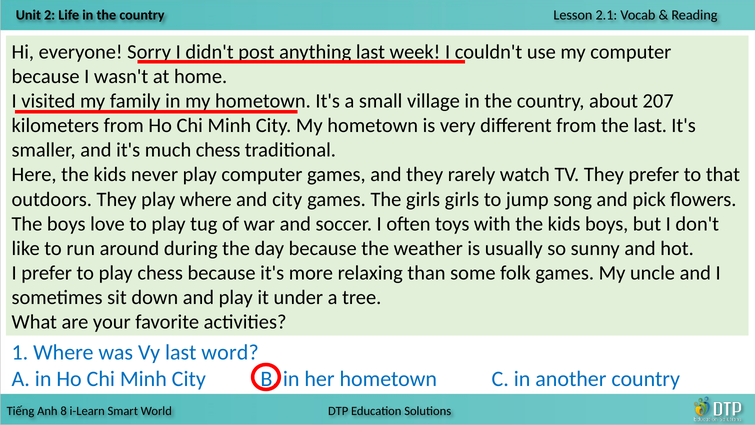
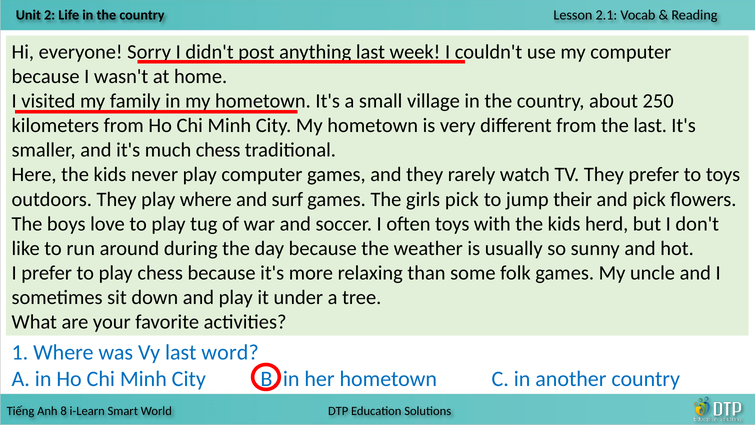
207: 207 -> 250 (658, 101)
to that: that -> toys (723, 175)
and city: city -> surf (287, 199)
girls girls: girls -> pick (462, 199)
song: song -> their (573, 199)
kids boys: boys -> herd (607, 224)
